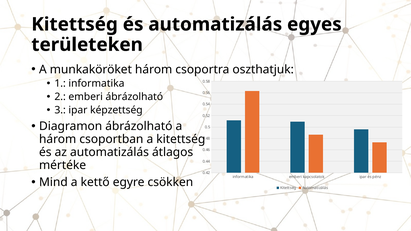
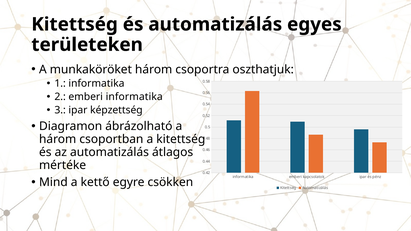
emberi ábrázolható: ábrázolható -> informatika (134, 97)
